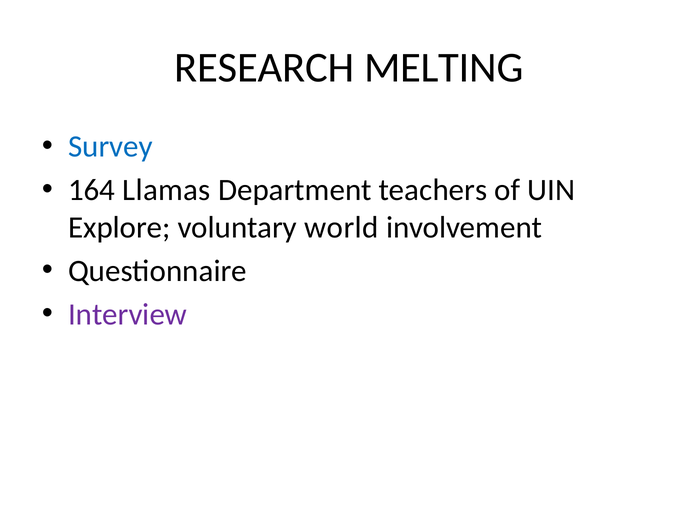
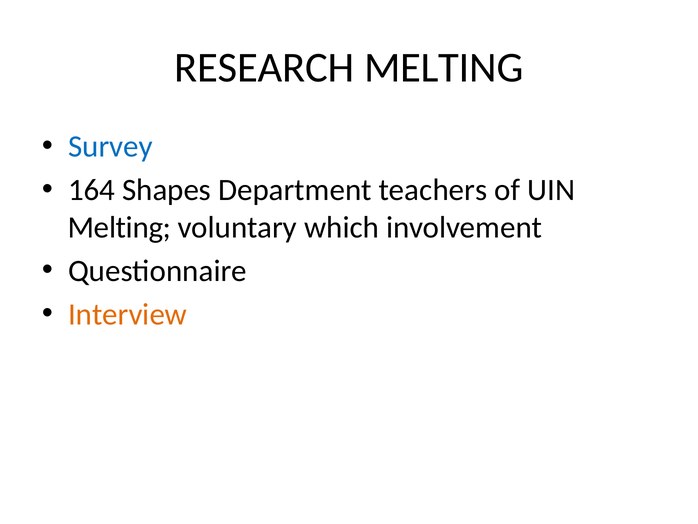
Llamas: Llamas -> Shapes (167, 190)
Explore: Explore -> Melting (119, 227)
world: world -> which (342, 227)
Interview colour: purple -> orange (128, 314)
